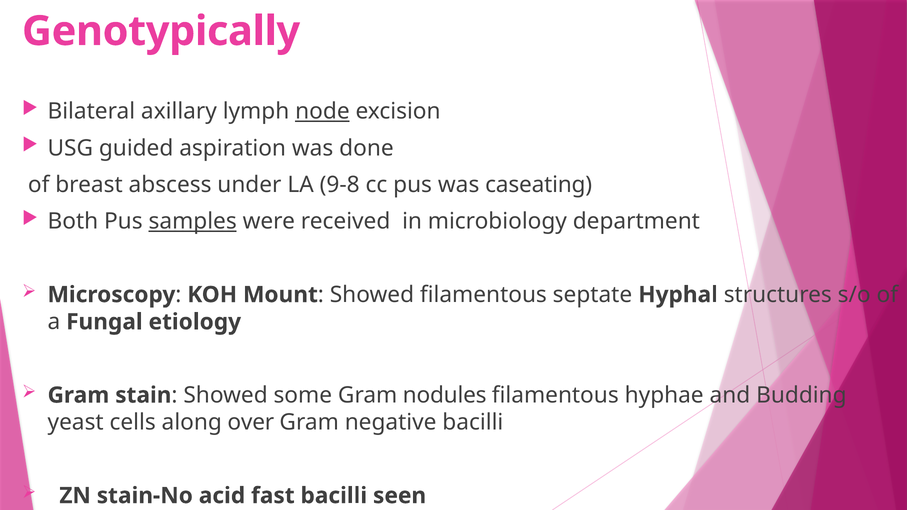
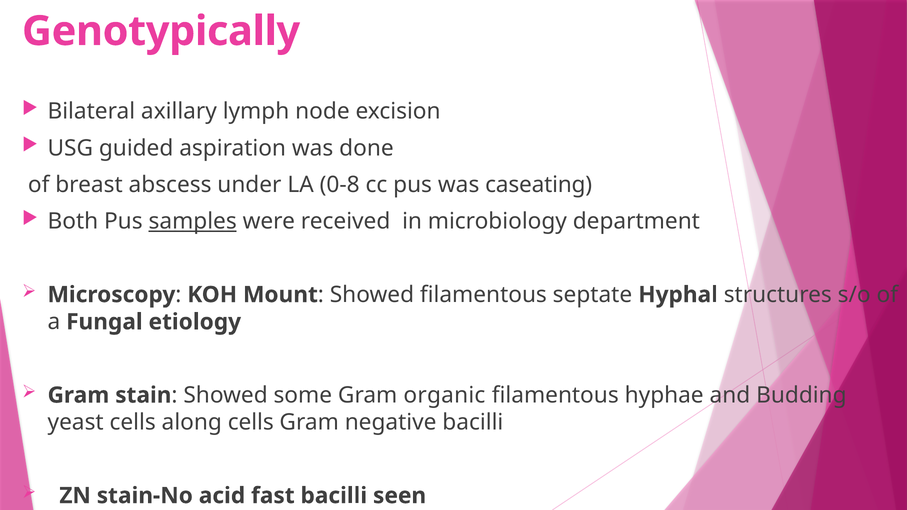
node underline: present -> none (322, 111)
9-8: 9-8 -> 0-8 (340, 185)
nodules: nodules -> organic (444, 395)
along over: over -> cells (251, 423)
